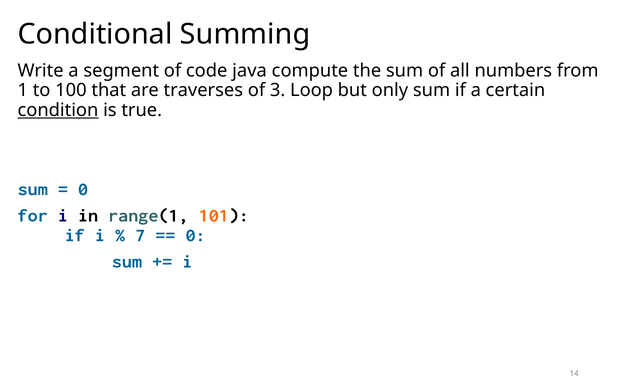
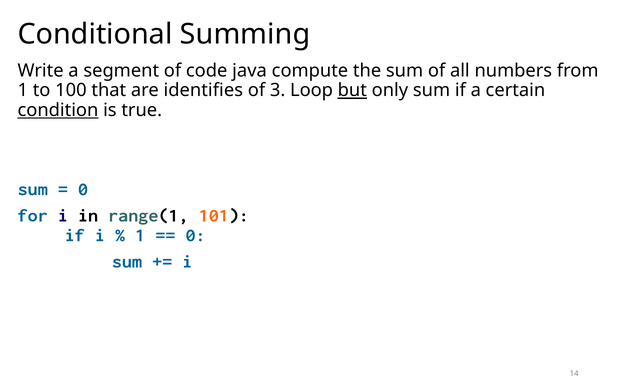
traverses: traverses -> identifies (203, 91)
but underline: none -> present (352, 91)
7: 7 -> 1 (140, 235)
